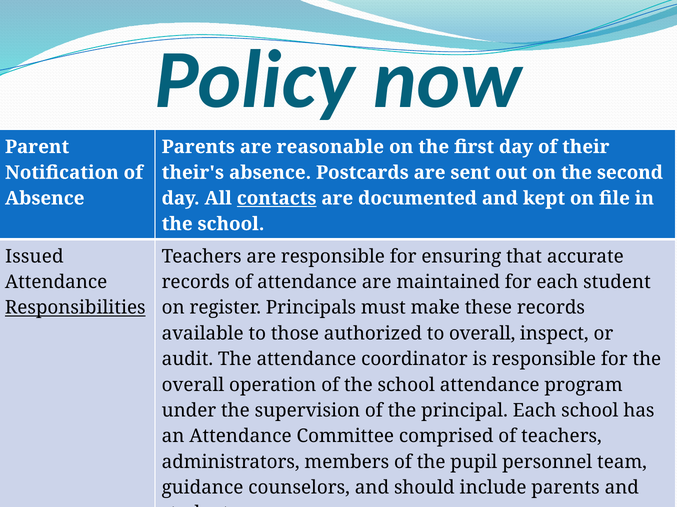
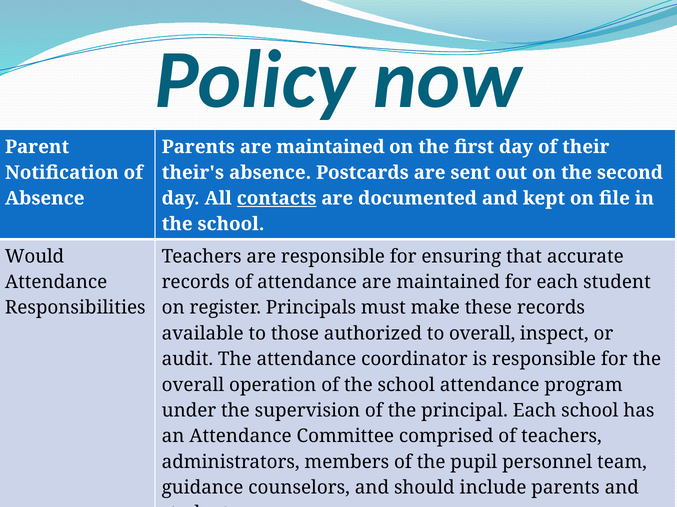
Parents are reasonable: reasonable -> maintained (330, 147)
Issued: Issued -> Would (35, 257)
Responsibilities underline: present -> none (75, 308)
